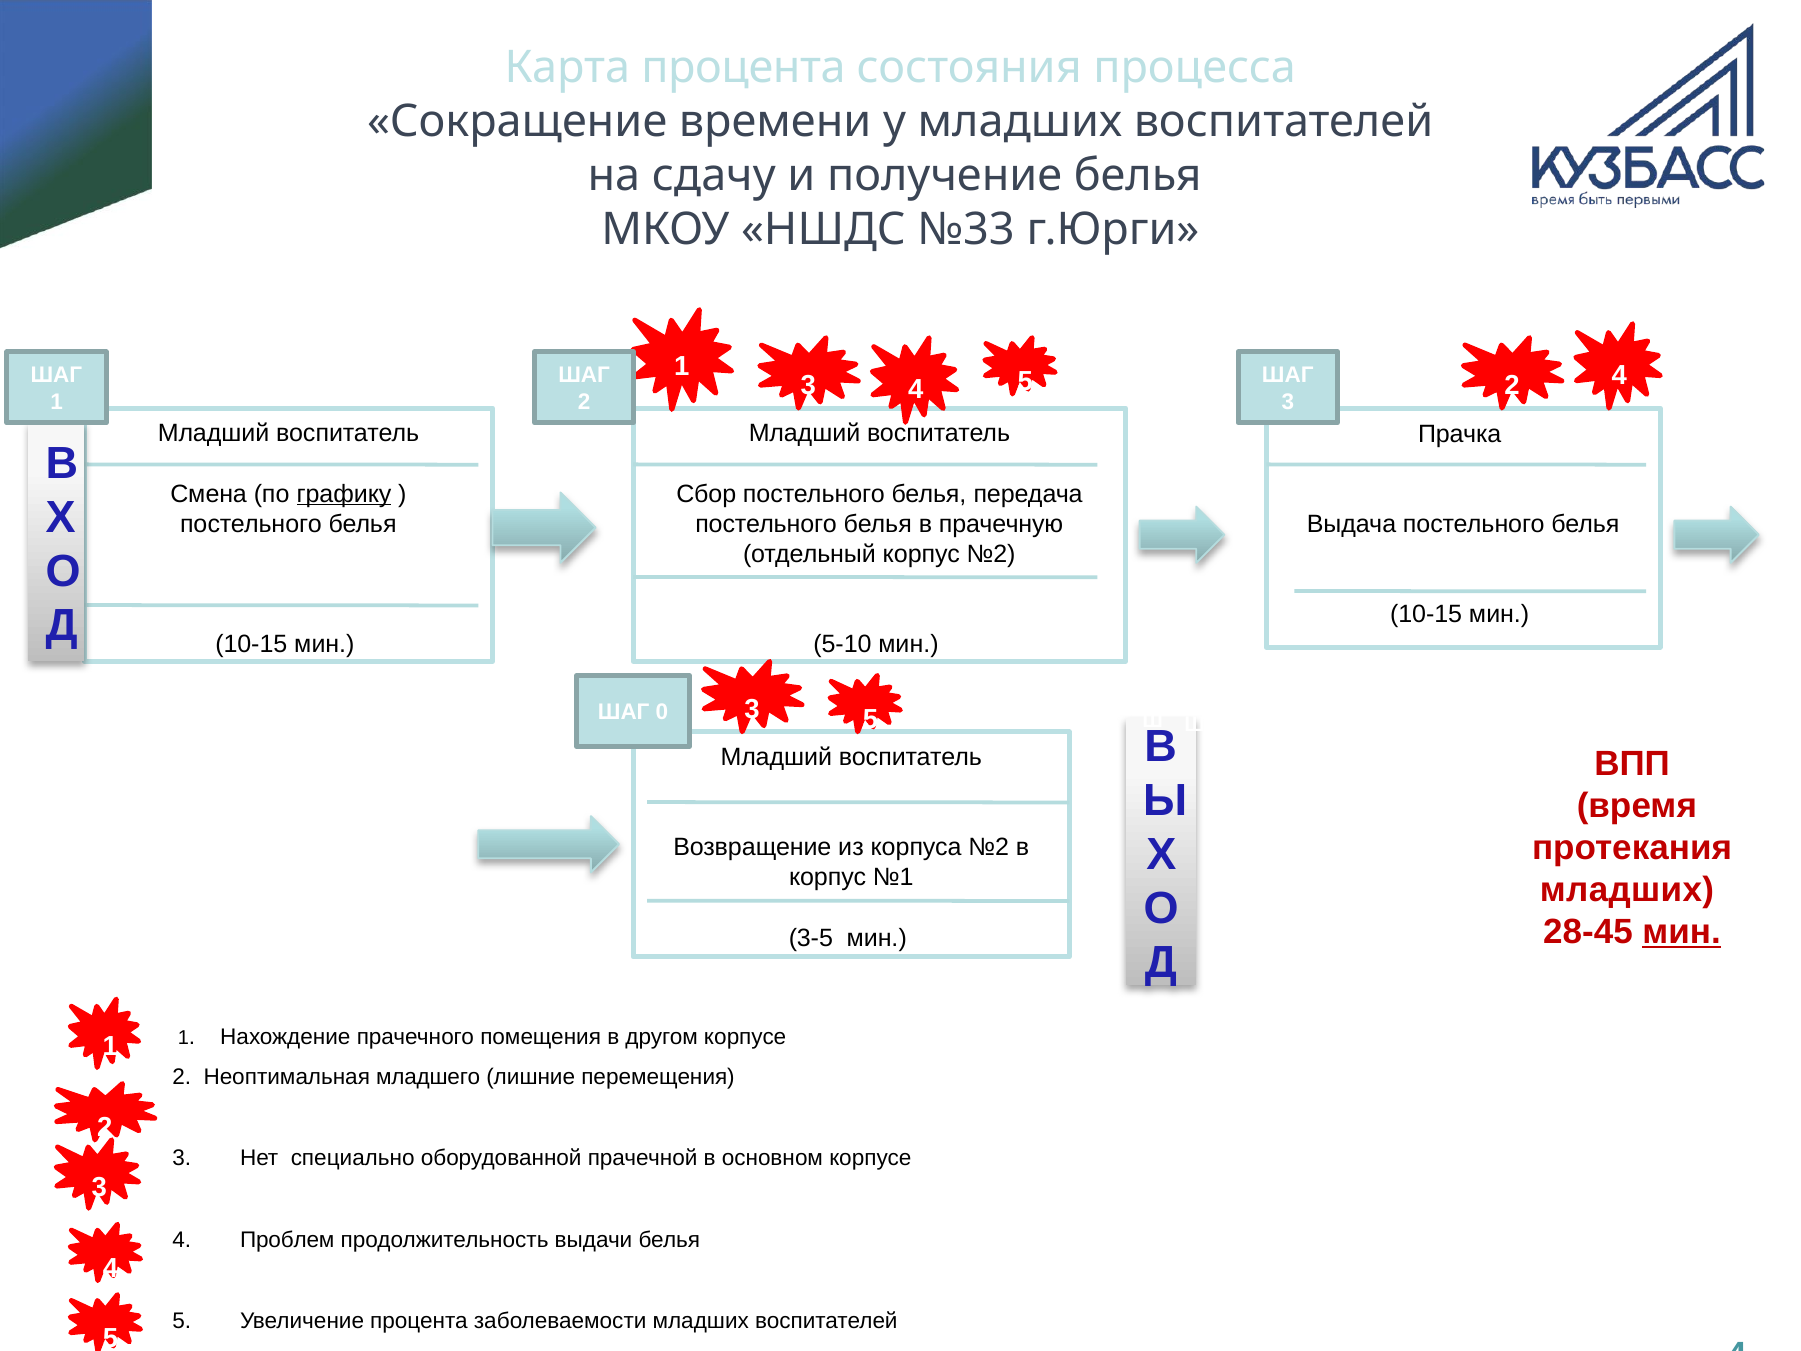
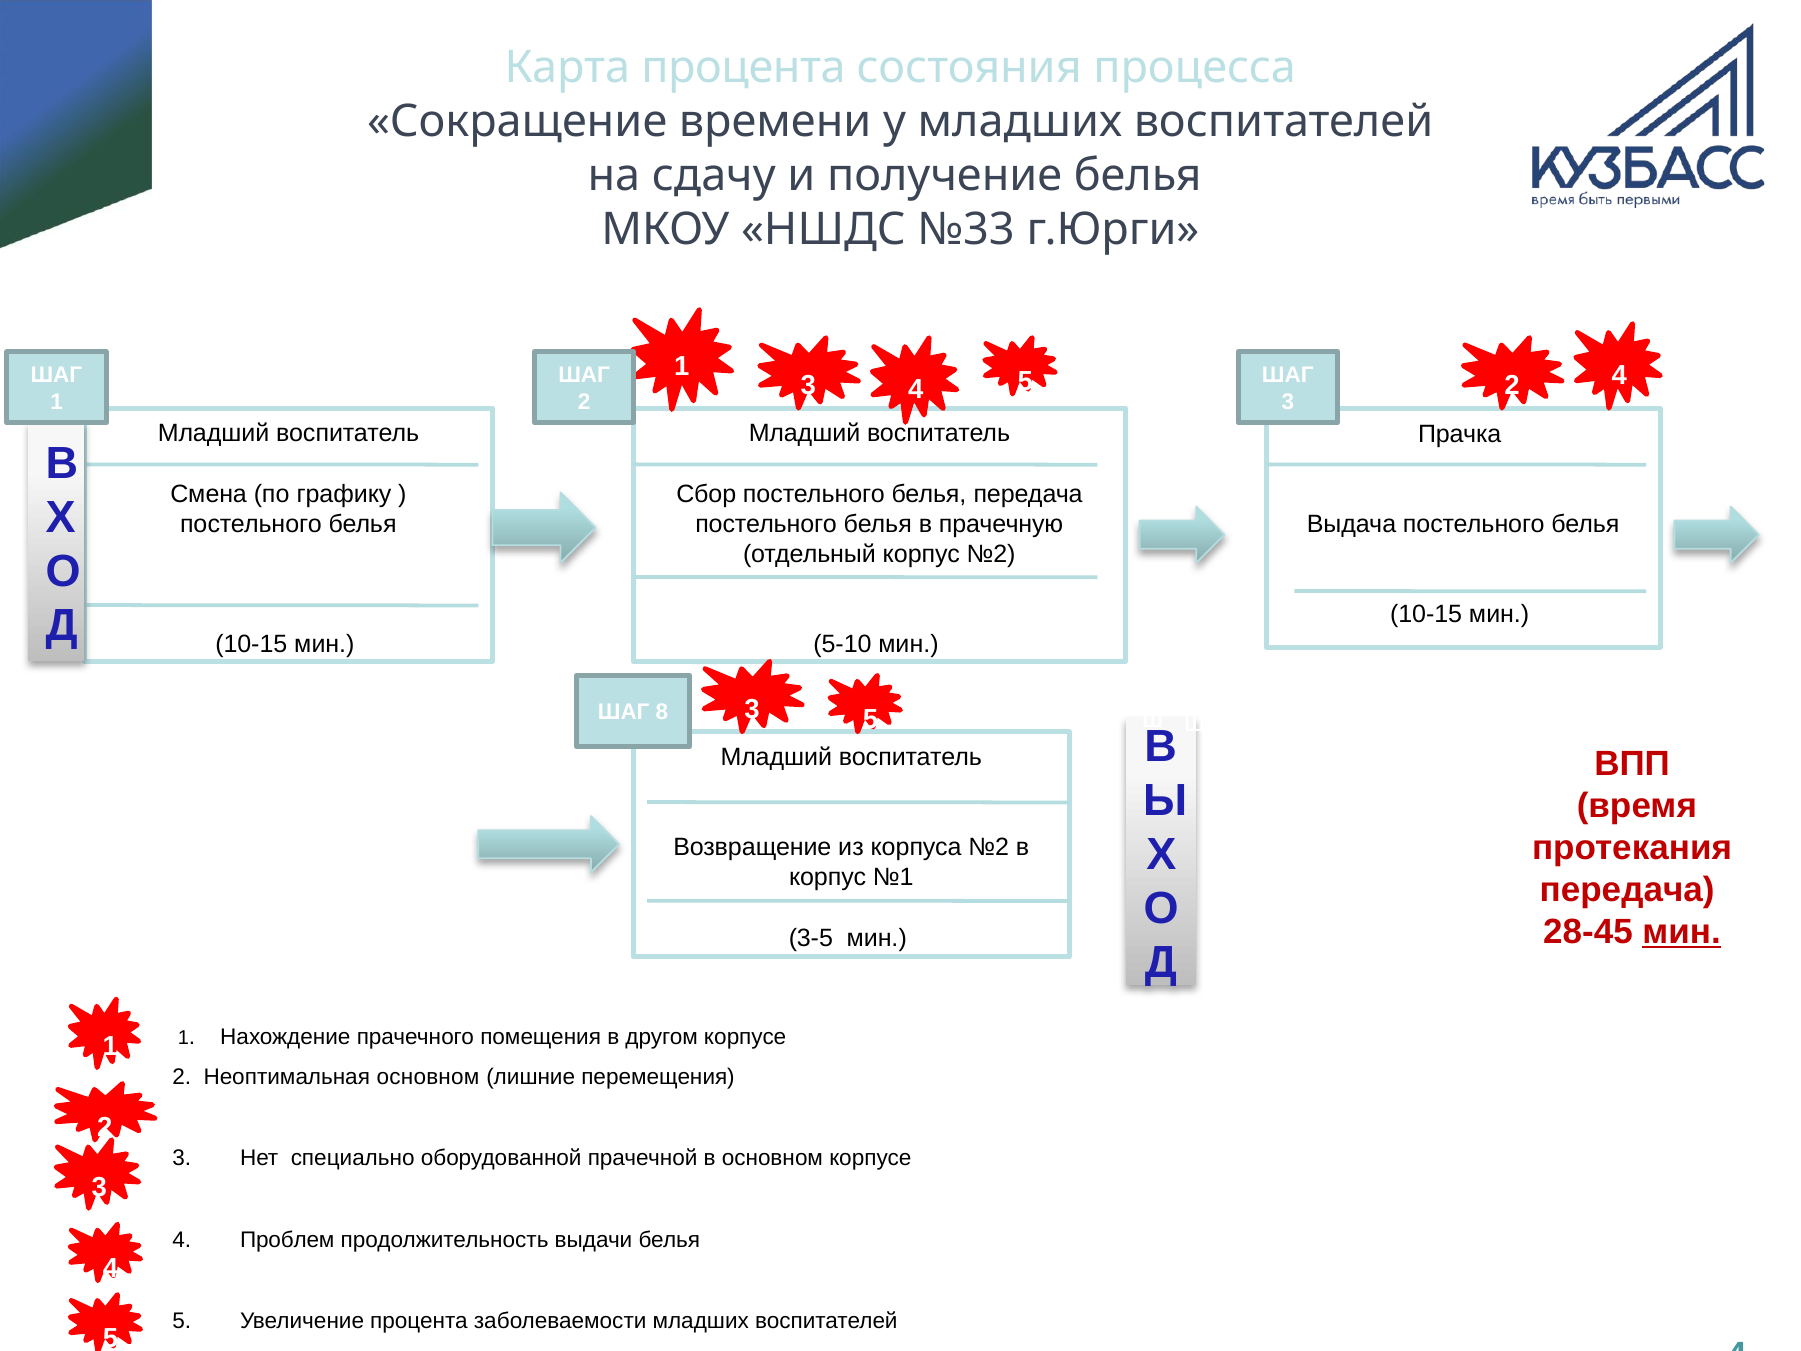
графику underline: present -> none (344, 494)
0: 0 -> 8 (662, 712)
младших: младших -> передача (1627, 890)
Неоптимальная младшего: младшего -> основном (428, 1077)
